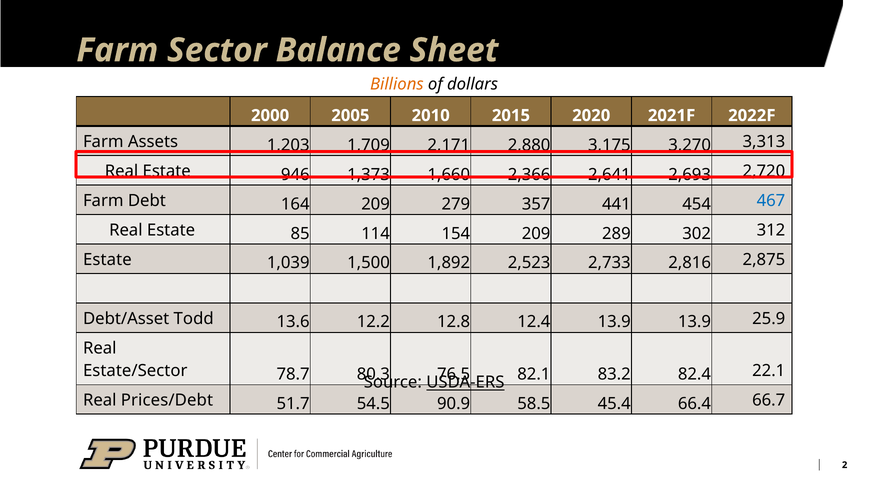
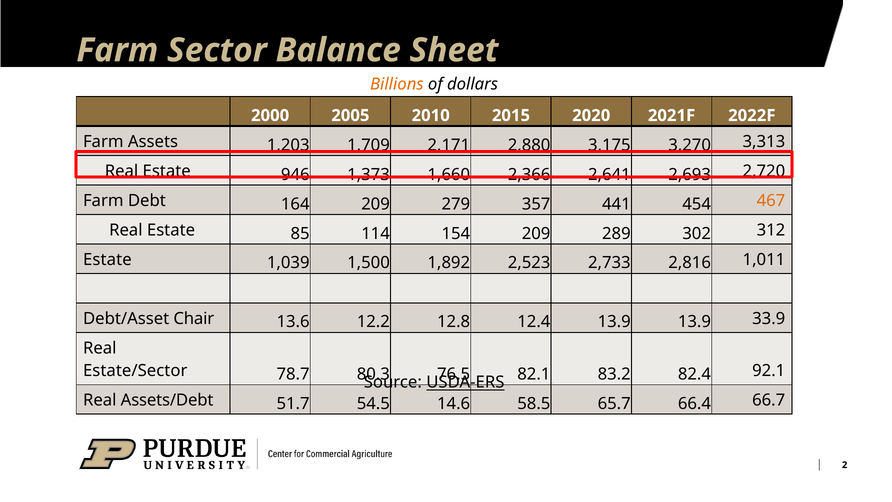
467 colour: blue -> orange (771, 201)
2,875: 2,875 -> 1,011 (764, 259)
Todd: Todd -> Chair (194, 318)
25.9: 25.9 -> 33.9 (769, 318)
22.1: 22.1 -> 92.1 (769, 371)
Prices/Debt: Prices/Debt -> Assets/Debt (167, 400)
90.9: 90.9 -> 14.6 (454, 403)
45.4: 45.4 -> 65.7 (614, 403)
